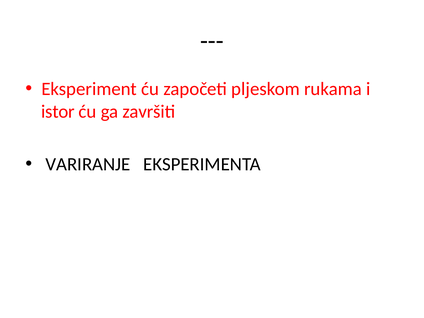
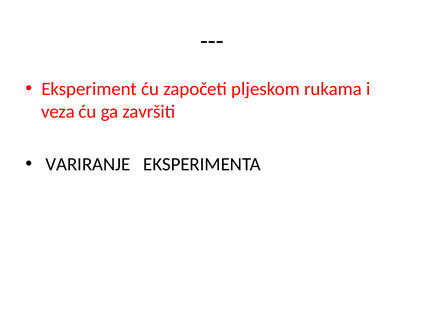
istor: istor -> veza (58, 112)
